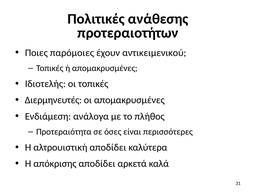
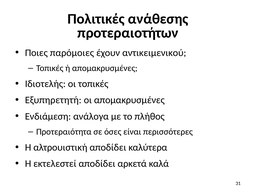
Διερμηνευτές: Διερμηνευτές -> Εξυπηρετητή (53, 100)
απόκρισης: απόκρισης -> εκτελεστεί (55, 164)
